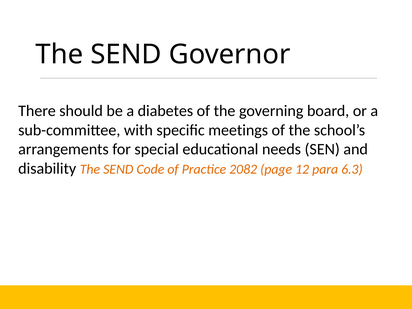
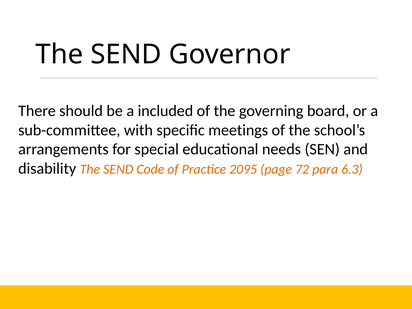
diabetes: diabetes -> included (165, 111)
2082: 2082 -> 2095 (243, 169)
12: 12 -> 72 (302, 169)
